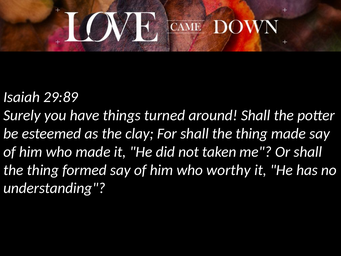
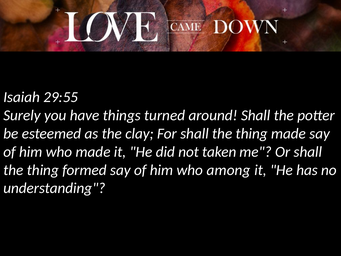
29:89: 29:89 -> 29:55 (61, 97)
worthy: worthy -> among (229, 170)
